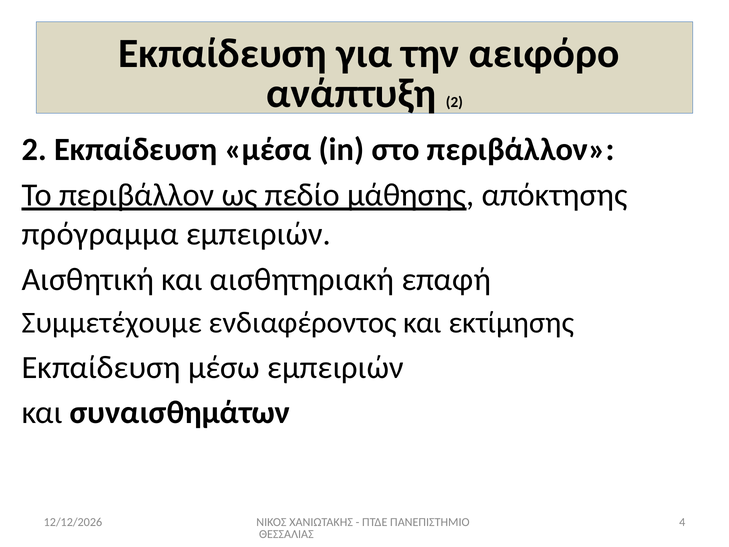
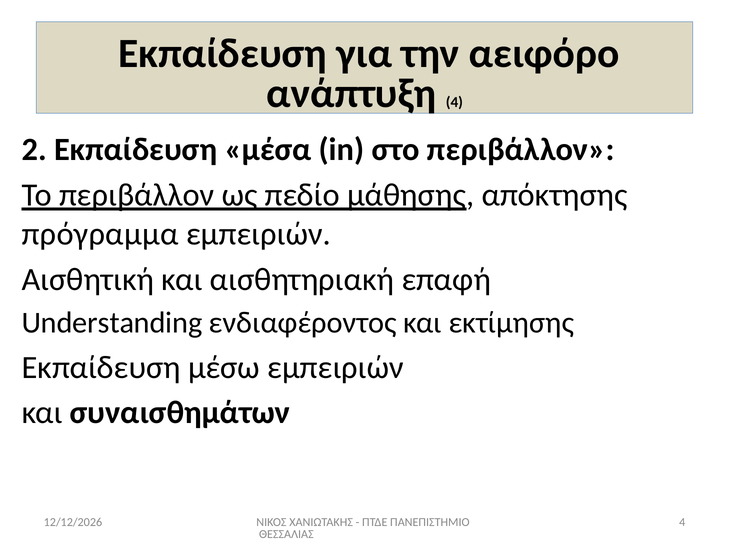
ανάπτυξη 2: 2 -> 4 (454, 102)
Συμμετέχουμε: Συμμετέχουμε -> Understanding (112, 323)
